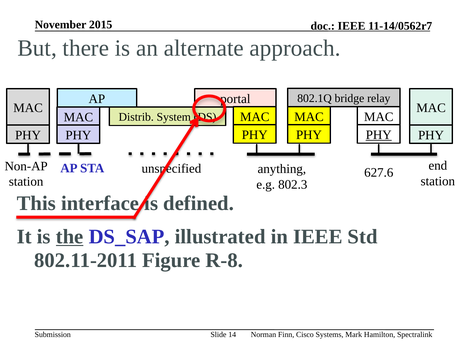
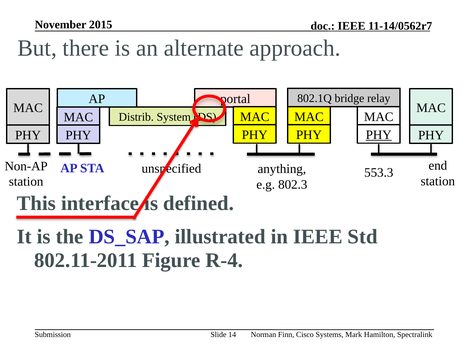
627.6: 627.6 -> 553.3 (379, 173)
the underline: present -> none (70, 236)
R-8: R-8 -> R-4 (224, 260)
